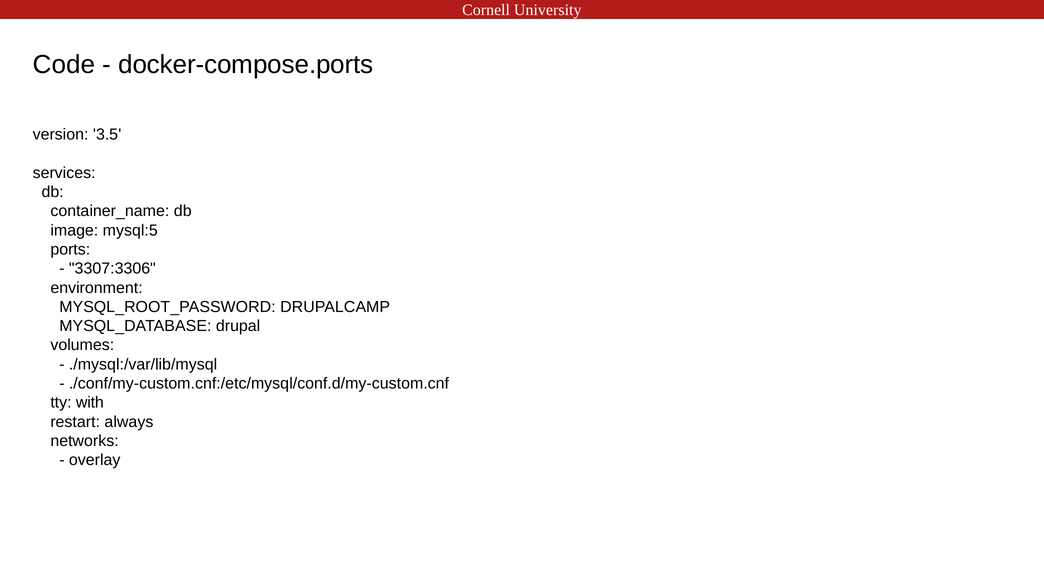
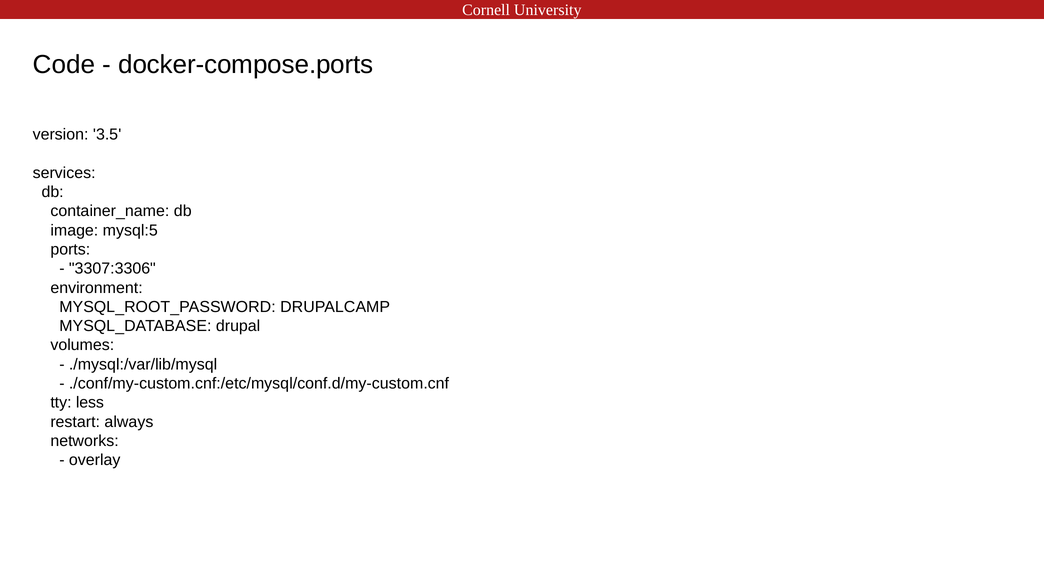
with: with -> less (90, 403)
